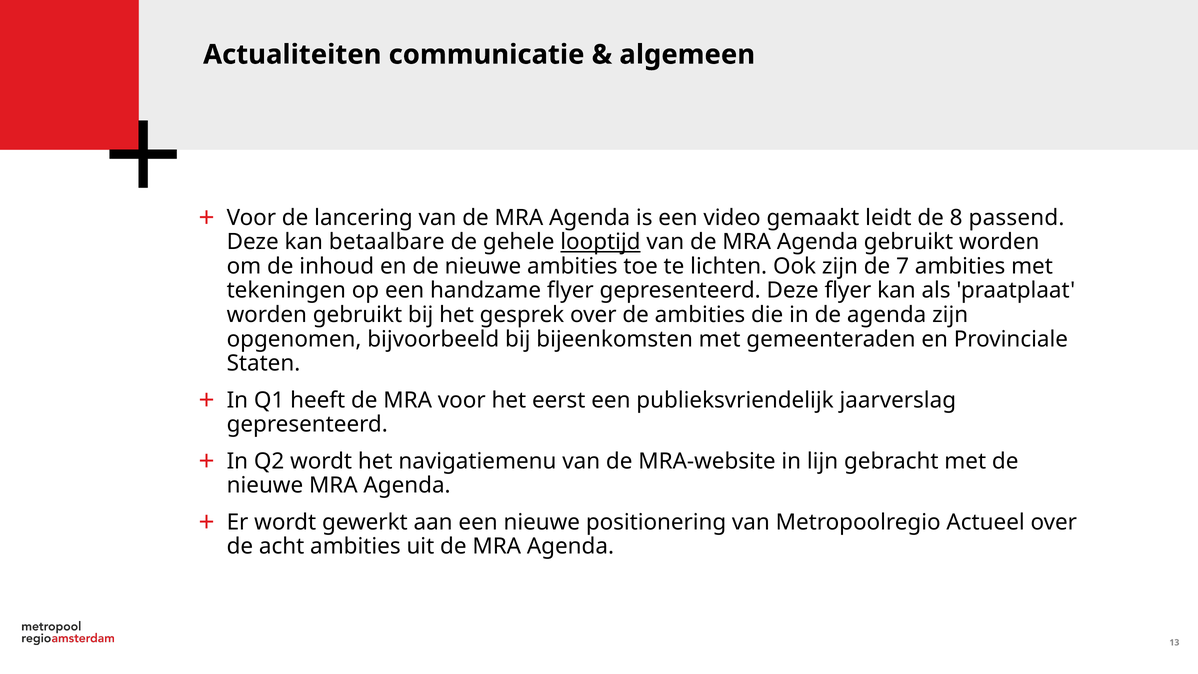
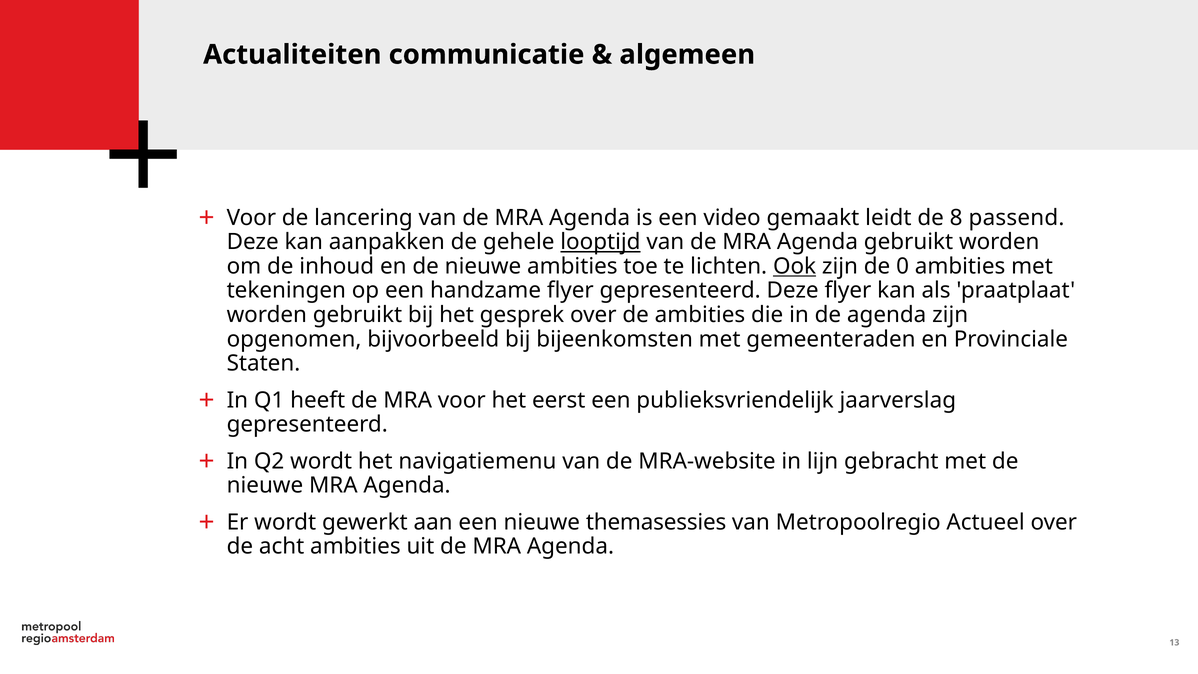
betaalbare: betaalbare -> aanpakken (387, 242)
Ook underline: none -> present (795, 266)
7: 7 -> 0 (903, 266)
positionering: positionering -> themasessies (656, 522)
